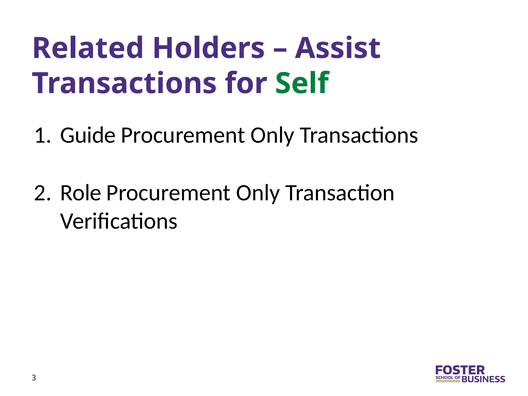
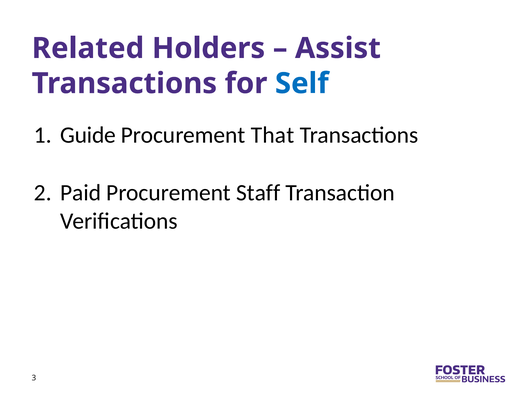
Self colour: green -> blue (302, 83)
Only: Only -> That (272, 135)
Role: Role -> Paid (81, 193)
Only: Only -> Staff (258, 193)
